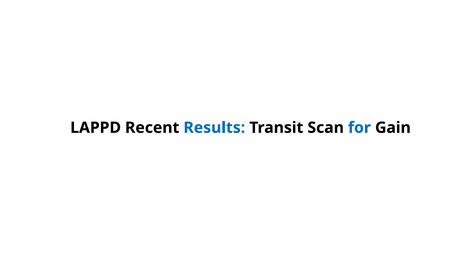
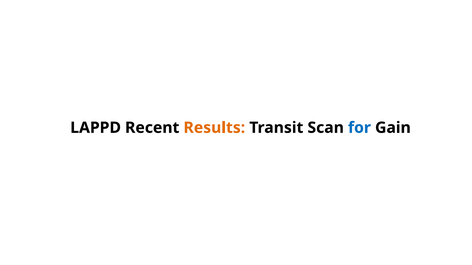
Results colour: blue -> orange (214, 128)
